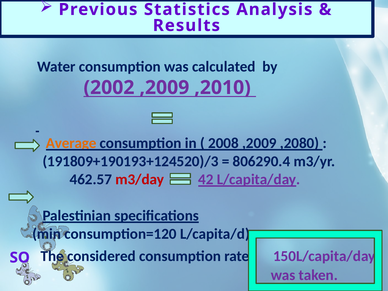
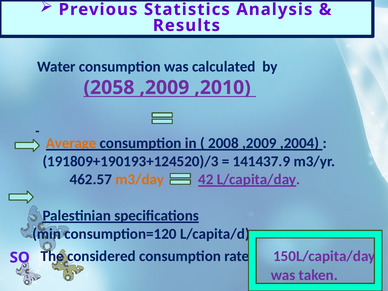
2002: 2002 -> 2058 (109, 88)
,2080: ,2080 -> ,2004 (299, 143)
806290.4: 806290.4 -> 141437.9 (261, 161)
m3/day colour: red -> orange (140, 179)
